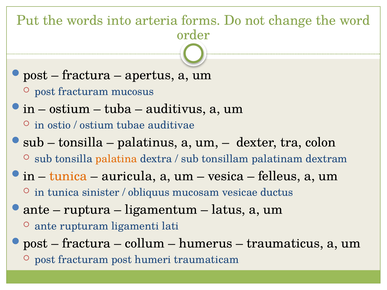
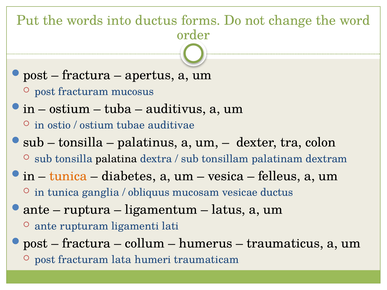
into arteria: arteria -> ductus (156, 21)
palatina colour: orange -> black (116, 159)
auricula: auricula -> diabetes (129, 176)
sinister: sinister -> ganglia (101, 193)
fracturam post: post -> lata (121, 260)
